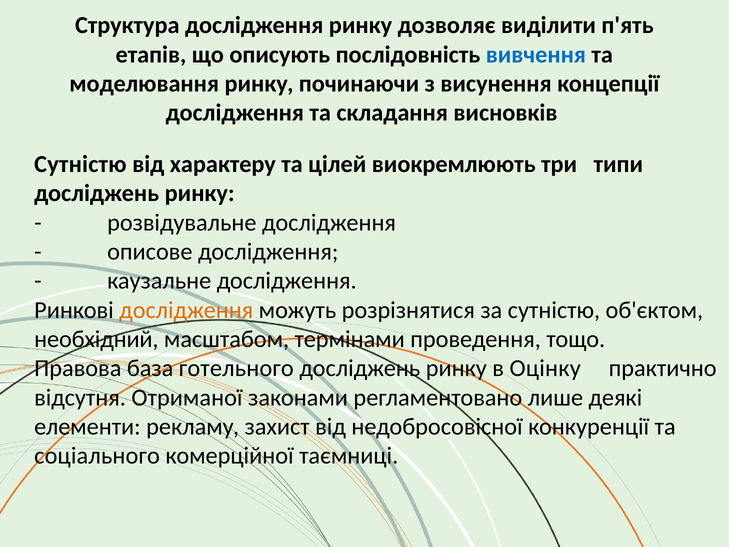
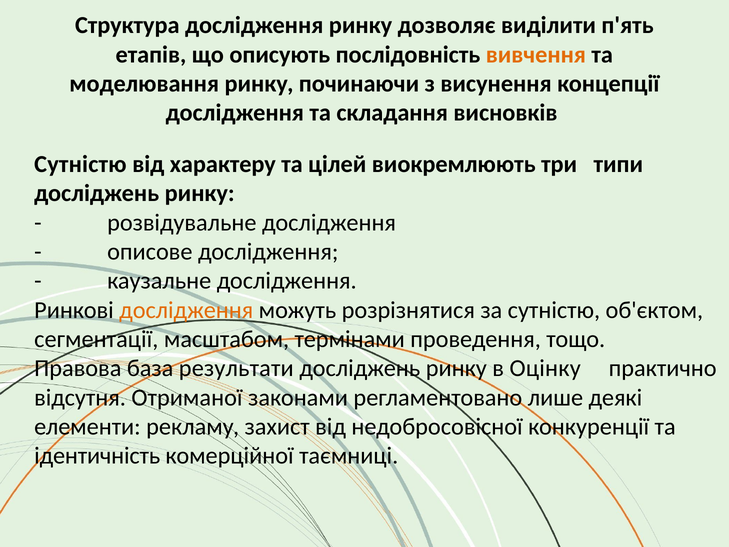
вивчення colour: blue -> orange (536, 55)
необхідний: необхідний -> сегментації (96, 339)
готельного: готельного -> результати (236, 368)
соціального: соціального -> ідентичність (97, 456)
